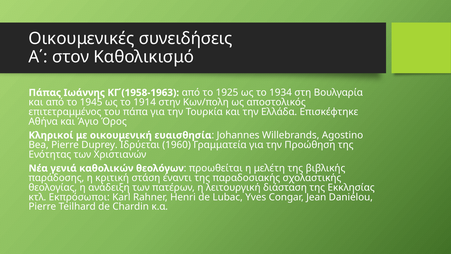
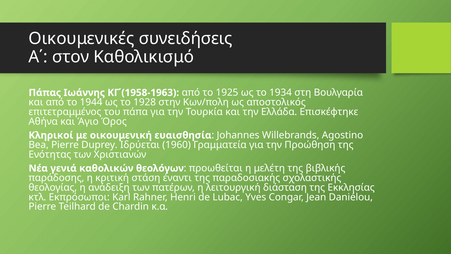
1945: 1945 -> 1944 (91, 102)
1914: 1914 -> 1928 (145, 102)
